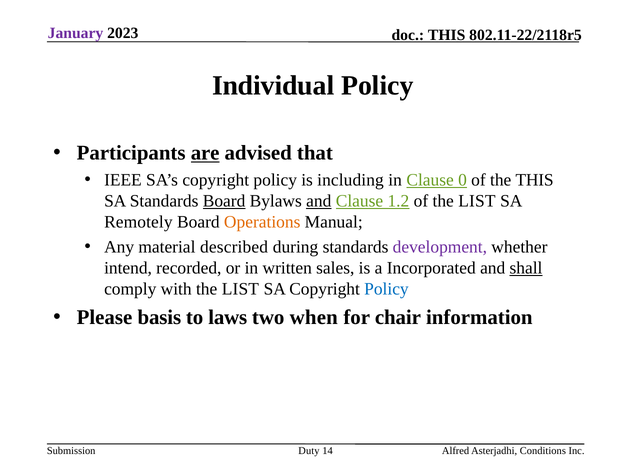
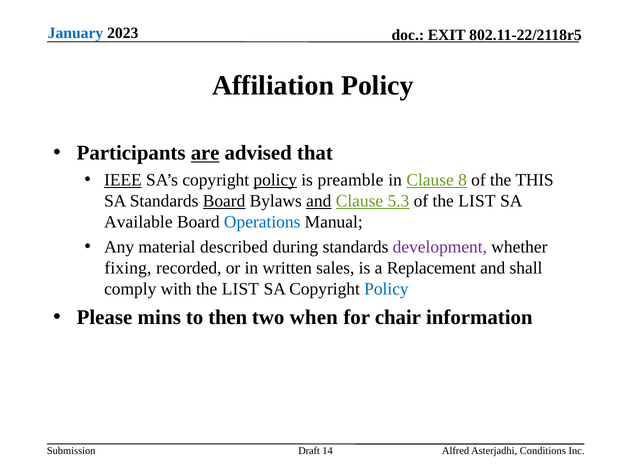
January colour: purple -> blue (76, 33)
THIS: THIS -> EXIT (447, 35)
Individual: Individual -> Affiliation (273, 85)
IEEE underline: none -> present (123, 180)
policy underline: none -> present (275, 180)
including: including -> preamble (350, 180)
0: 0 -> 8 (463, 180)
1.2: 1.2 -> 5.3 (398, 201)
Remotely: Remotely -> Available (138, 222)
Operations colour: orange -> blue (262, 222)
intend: intend -> fixing (128, 268)
Incorporated: Incorporated -> Replacement (431, 268)
shall underline: present -> none (526, 268)
basis: basis -> mins (159, 317)
laws: laws -> then (228, 317)
Duty: Duty -> Draft (309, 450)
